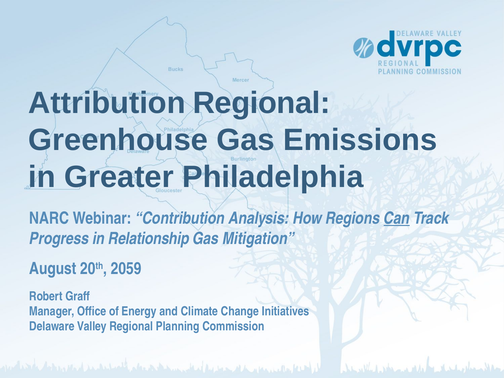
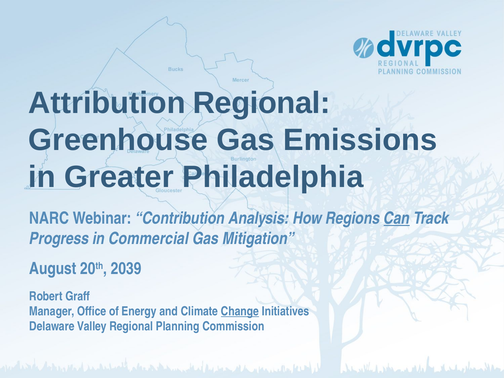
Relationship: Relationship -> Commercial (149, 239)
2059: 2059 -> 2039 (126, 269)
Change underline: none -> present (240, 311)
